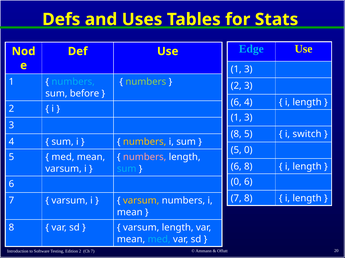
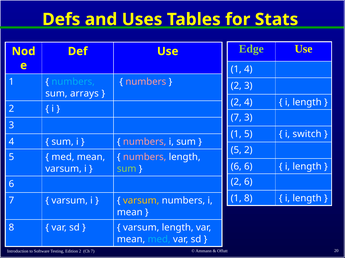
Edge colour: light blue -> light green (251, 49)
3: 3 -> 4 (248, 69)
numbers colour: light green -> pink (146, 82)
before: before -> arrays (84, 94)
6: 6 -> 2 (236, 103)
1: 1 -> 7 (236, 118)
8: 8 -> 1 (236, 134)
numbers colour: yellow -> pink (145, 142)
5 0: 0 -> 2 (248, 150)
6 8: 8 -> 6 (248, 167)
sum colour: light blue -> light green (127, 169)
0: 0 -> 2 (236, 182)
7: 7 -> 1 (236, 199)
